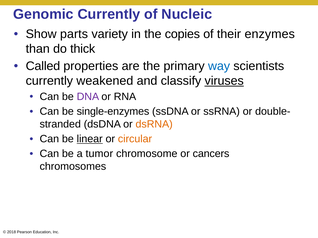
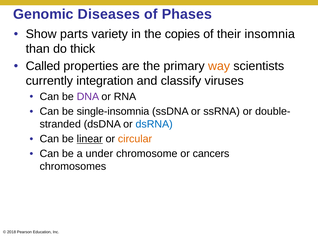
Genomic Currently: Currently -> Diseases (109, 14)
Nucleic: Nucleic -> Phases (187, 14)
enzymes: enzymes -> insomnia (270, 34)
way colour: blue -> orange (219, 66)
weakened: weakened -> integration (105, 81)
viruses underline: present -> none (224, 81)
single-enzymes: single-enzymes -> single-insomnia (113, 112)
dsRNA colour: orange -> blue (154, 124)
tumor: tumor -> under (99, 154)
